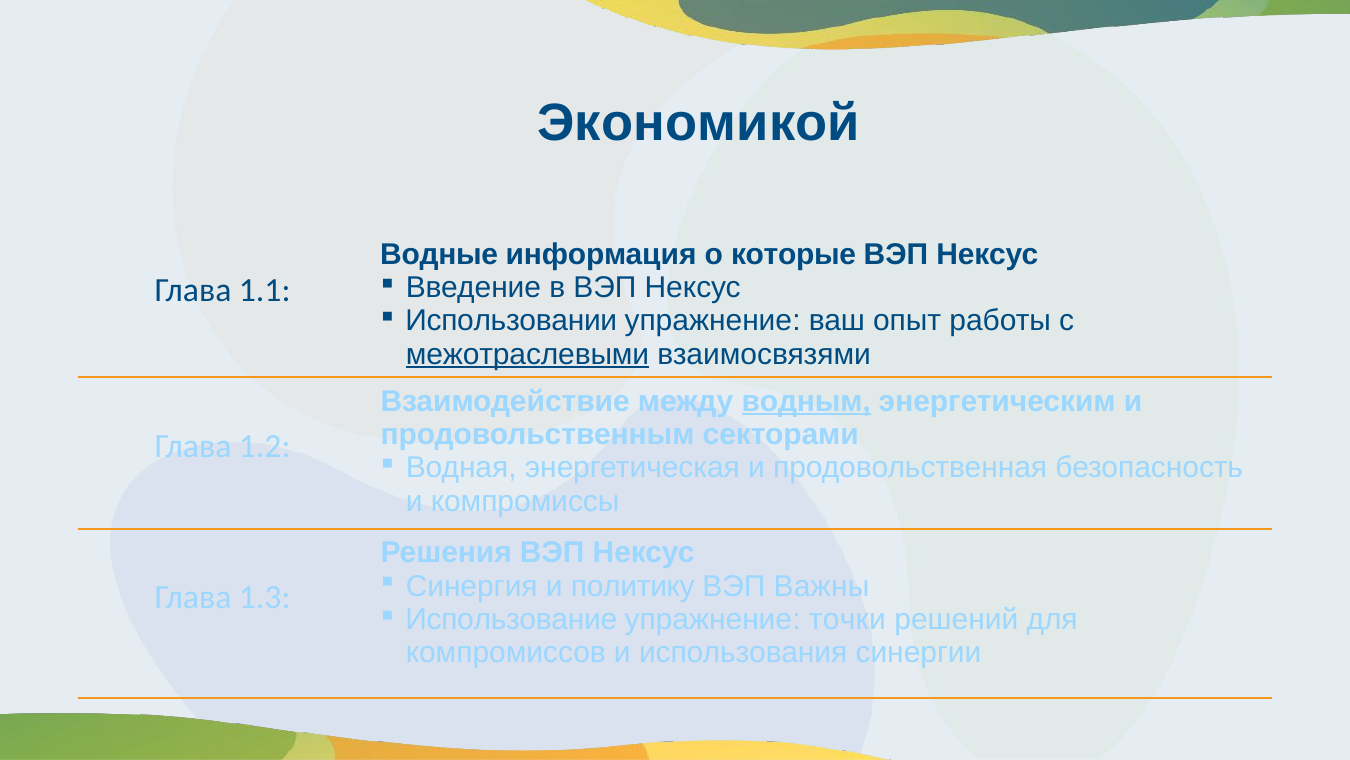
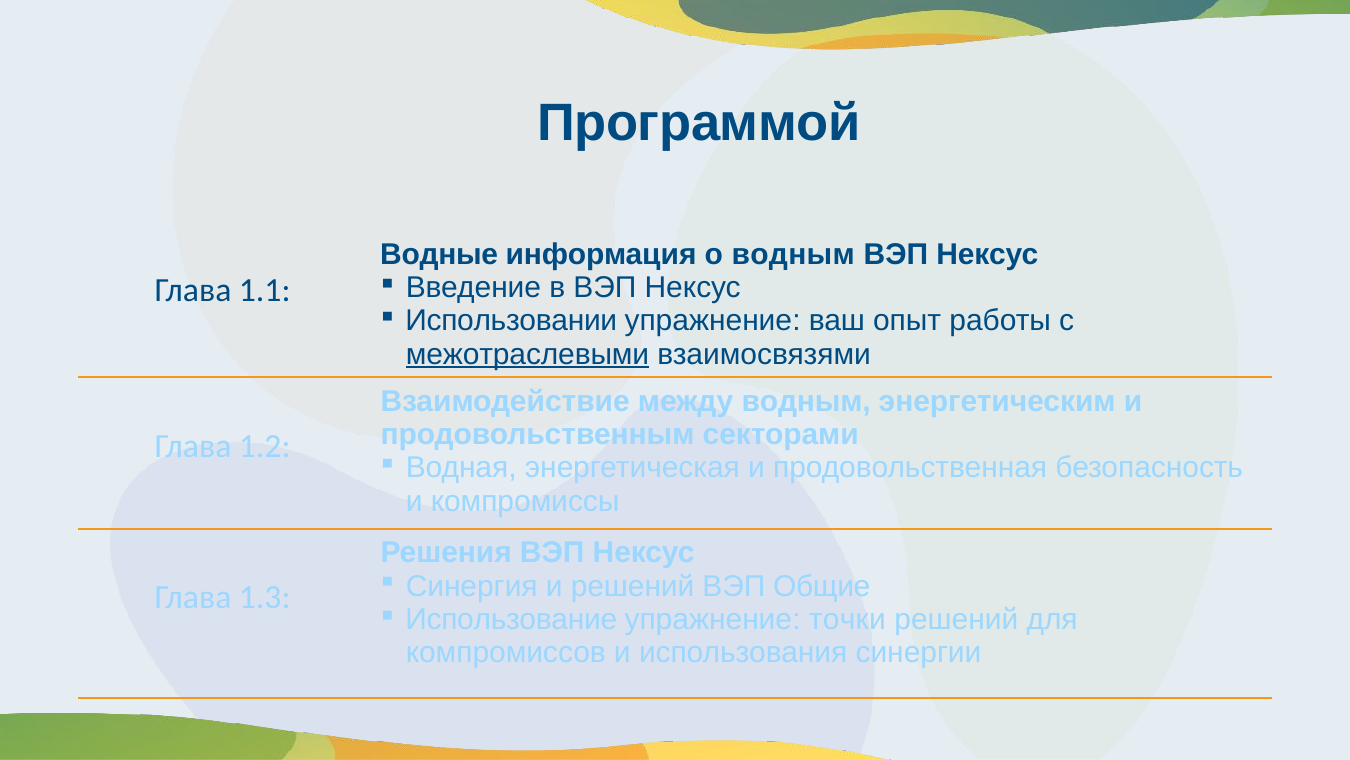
Экономикой: Экономикой -> Программой (699, 123)
о которые: которые -> водным (793, 254)
водным underline: present -> none (806, 401)
и политику: политику -> решений (633, 586)
Важны: Важны -> Общие (822, 586)
